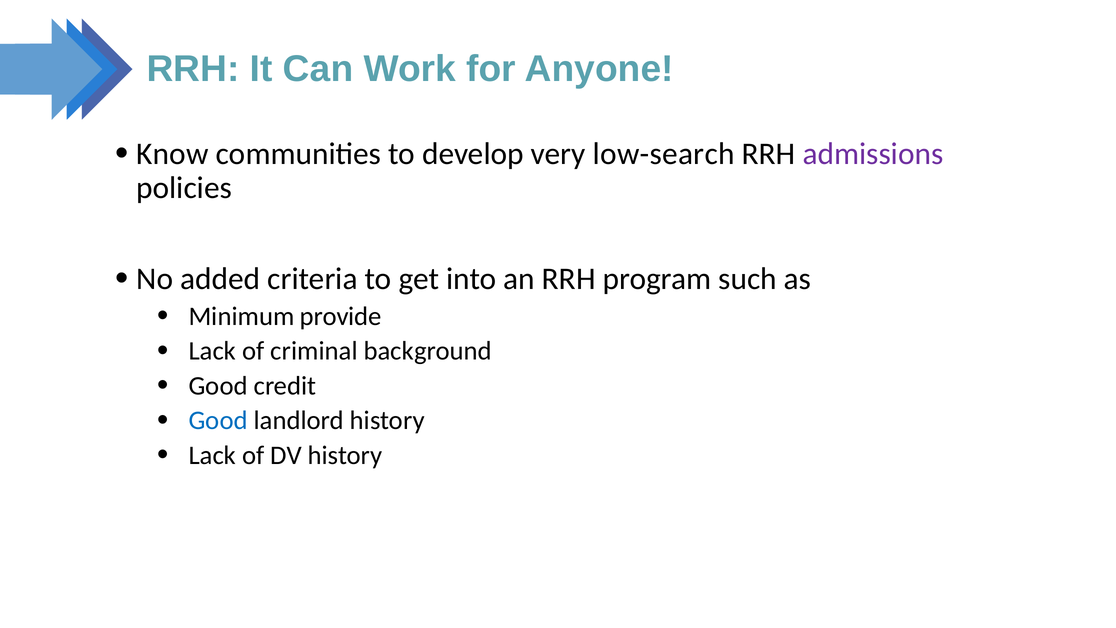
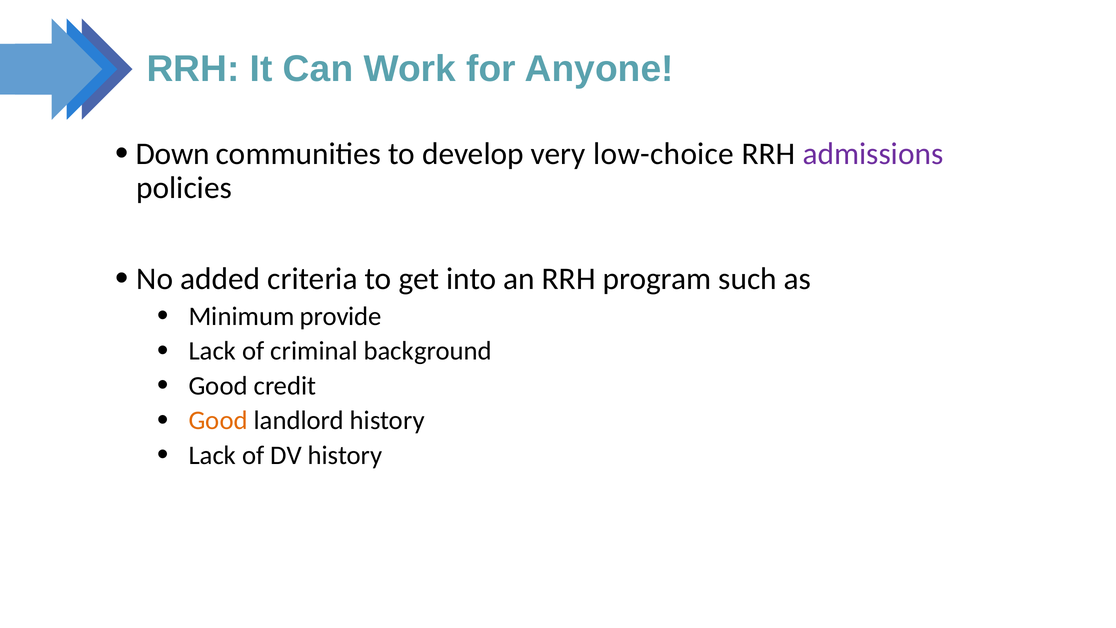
Know: Know -> Down (173, 154)
low-search: low-search -> low-choice (664, 154)
Good colour: blue -> orange (218, 420)
